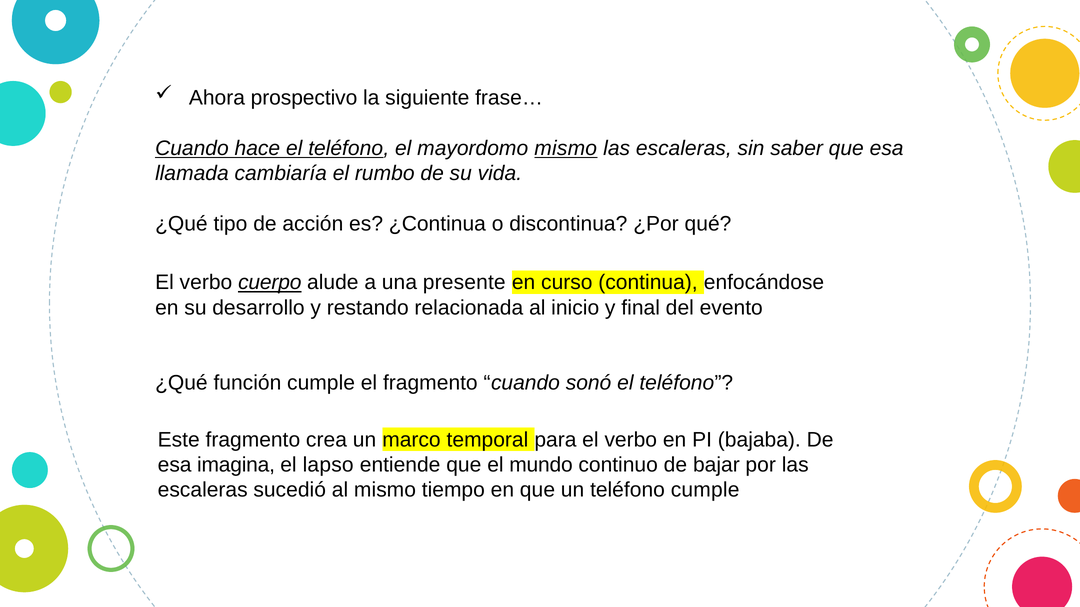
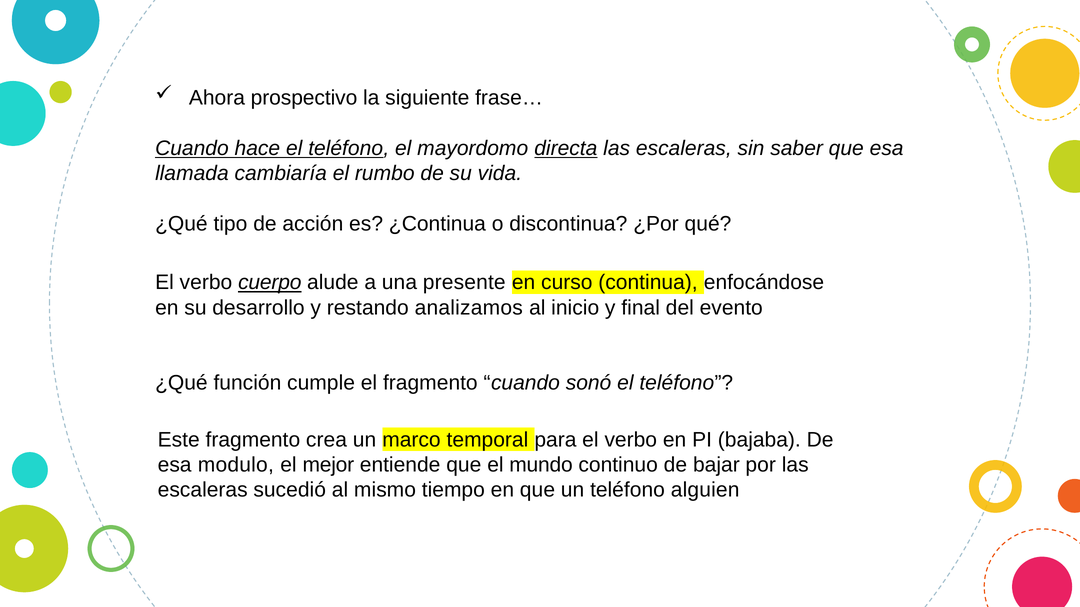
mayordomo mismo: mismo -> directa (566, 148)
relacionada: relacionada -> analizamos (469, 308)
imagina: imagina -> modulo (236, 465)
lapso: lapso -> mejor (328, 465)
teléfono cumple: cumple -> alguien (705, 490)
